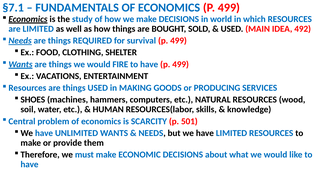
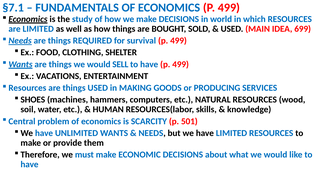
492: 492 -> 699 (303, 29)
FIRE: FIRE -> SELL (120, 64)
